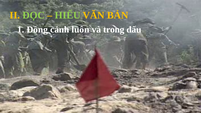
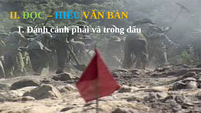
HIỂU colour: light green -> light blue (68, 15)
Đồng: Đồng -> Đánh (37, 30)
luôn: luôn -> phải (80, 30)
